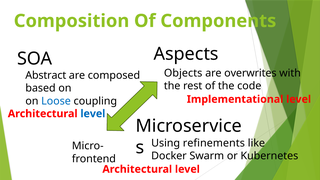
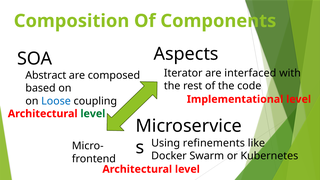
Objects: Objects -> Iterator (183, 73)
overwrites: overwrites -> interfaced (250, 73)
level colour: blue -> green (93, 114)
